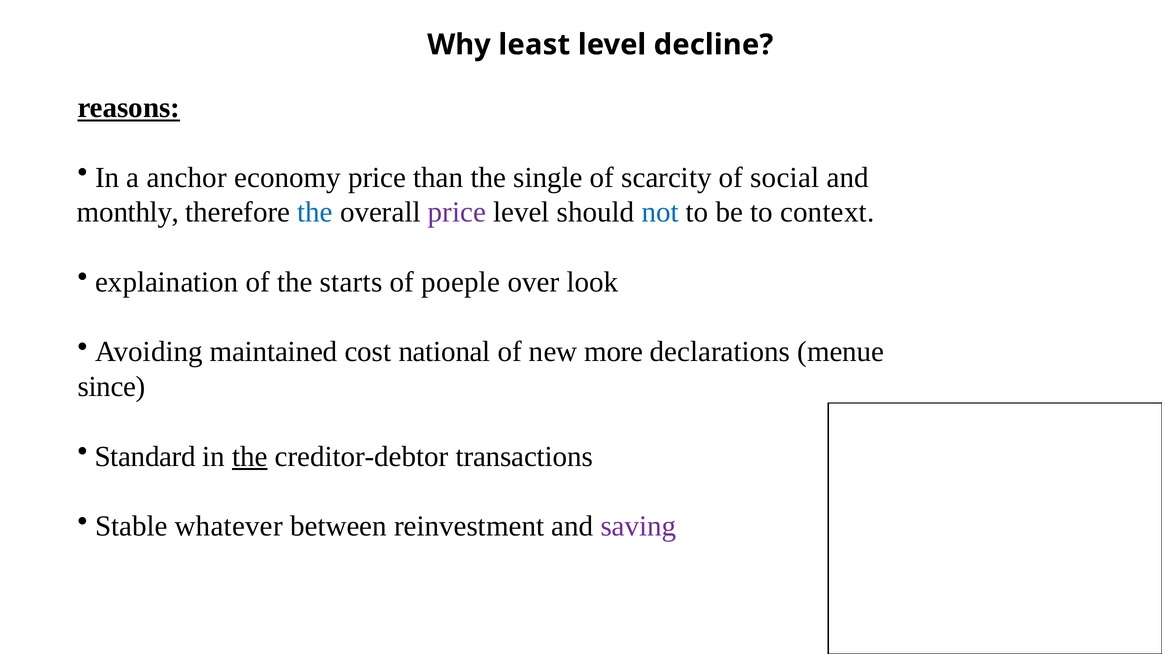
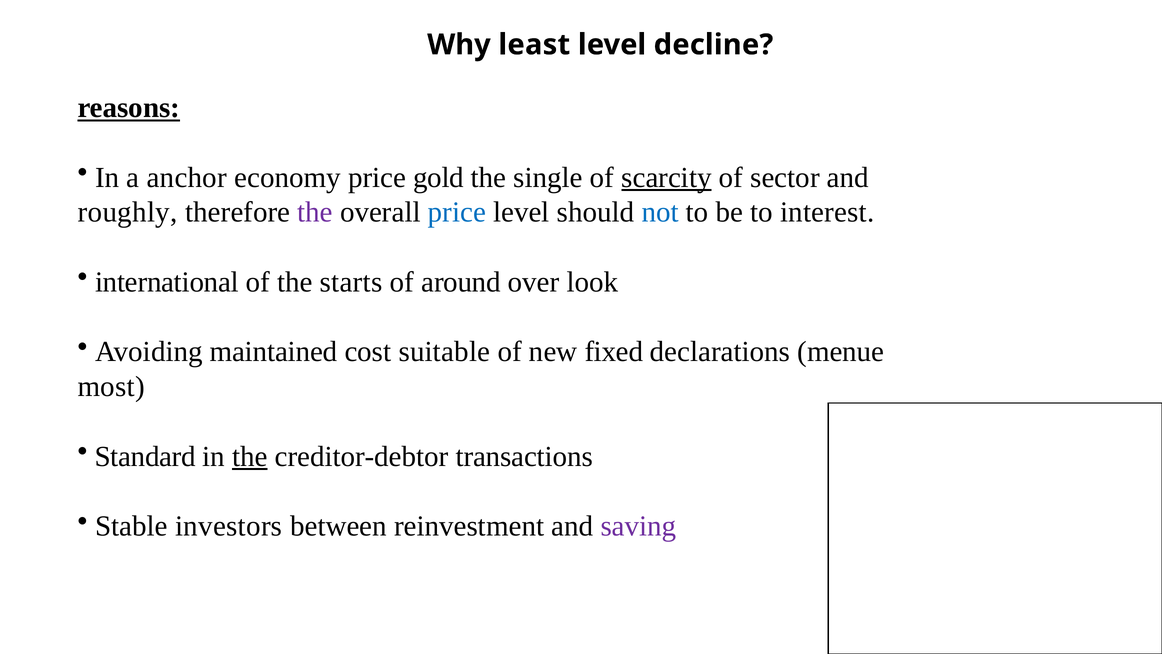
than: than -> gold (439, 177)
scarcity underline: none -> present (667, 177)
social: social -> sector (785, 177)
monthly: monthly -> roughly (128, 212)
the colour: blue -> purple (315, 212)
price colour: purple -> blue (457, 212)
context: context -> interest (827, 212)
explaination: explaination -> international (167, 282)
poeple: poeple -> around (461, 282)
national: national -> suitable (444, 352)
more: more -> fixed (614, 352)
since: since -> most (111, 386)
whatever: whatever -> investors (229, 526)
